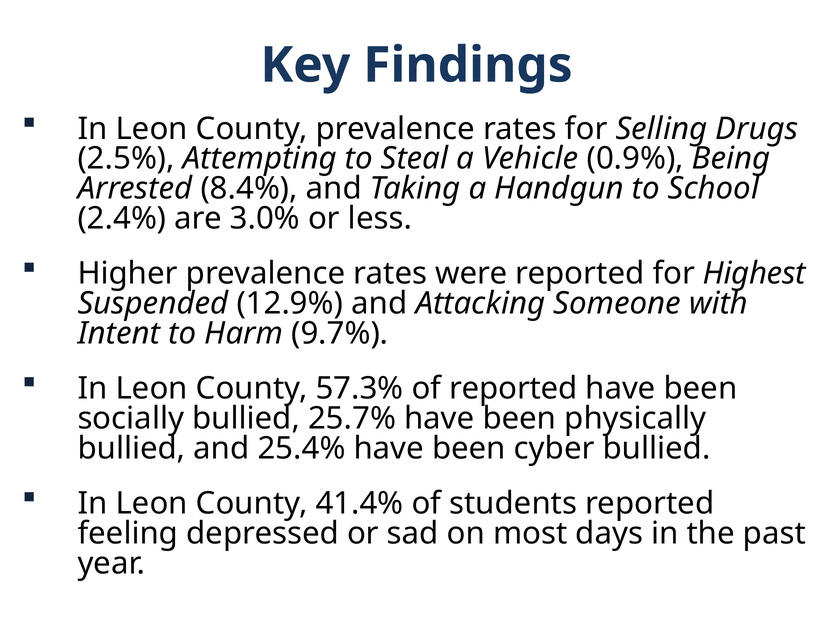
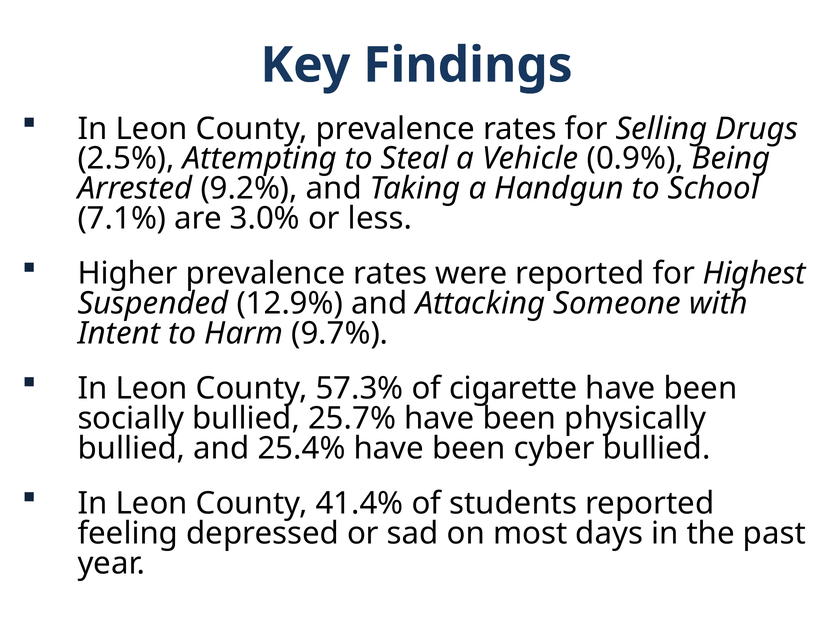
8.4%: 8.4% -> 9.2% (249, 189)
2.4%: 2.4% -> 7.1% (122, 219)
of reported: reported -> cigarette (513, 389)
